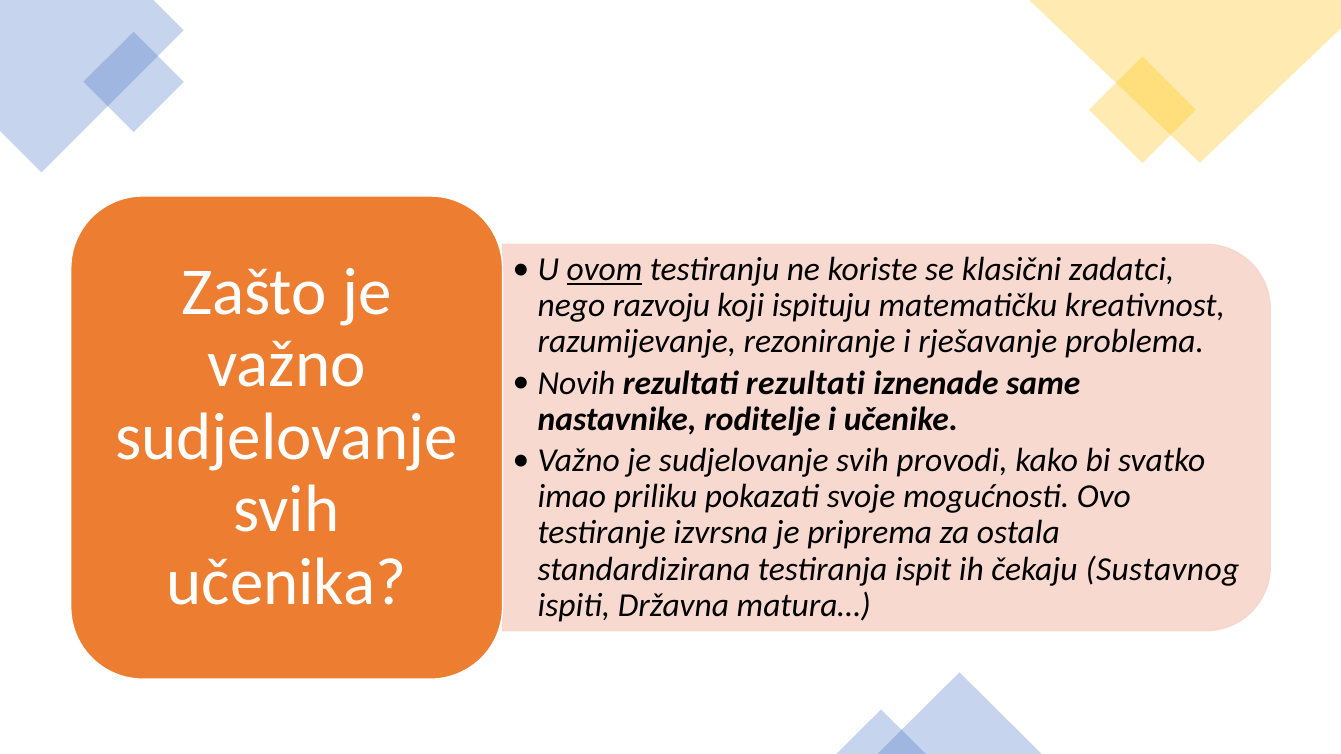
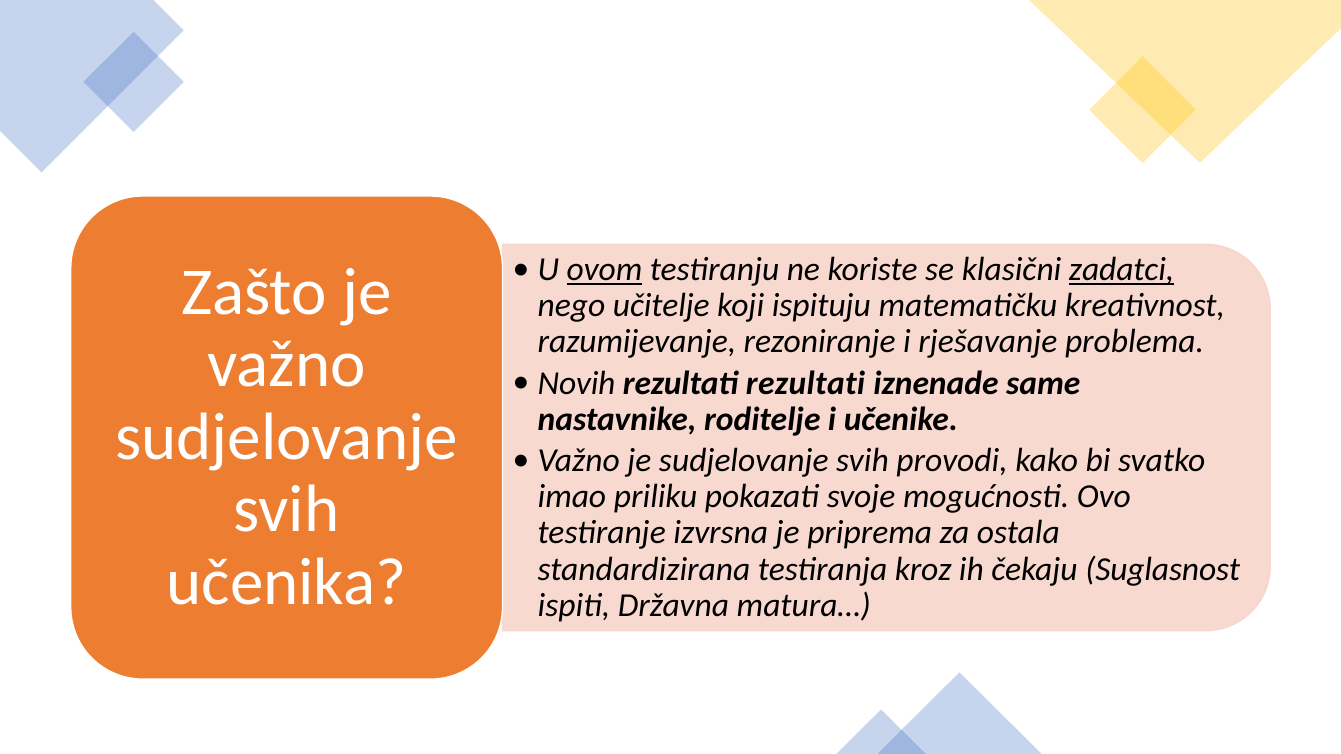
zadatci underline: none -> present (1122, 270)
razvoju: razvoju -> učitelje (661, 306)
ispit: ispit -> kroz (923, 569)
Sustavnog: Sustavnog -> Suglasnost (1163, 569)
